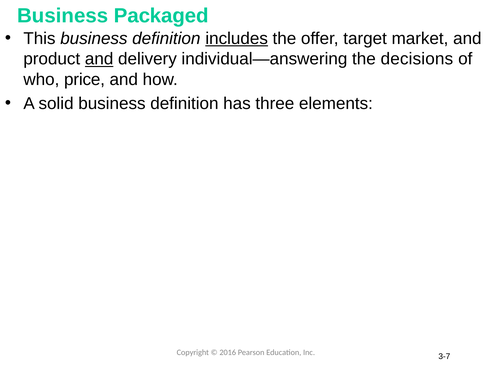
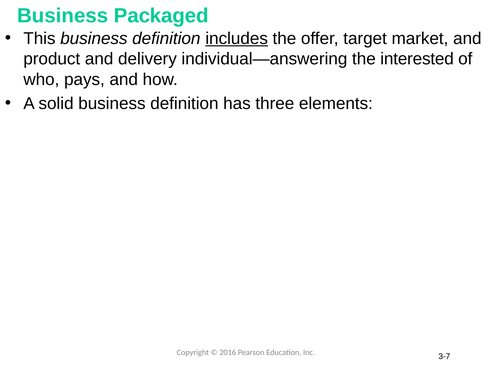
and underline: present -> none (99, 59)
decisions: decisions -> interested (417, 59)
price: price -> pays (84, 79)
